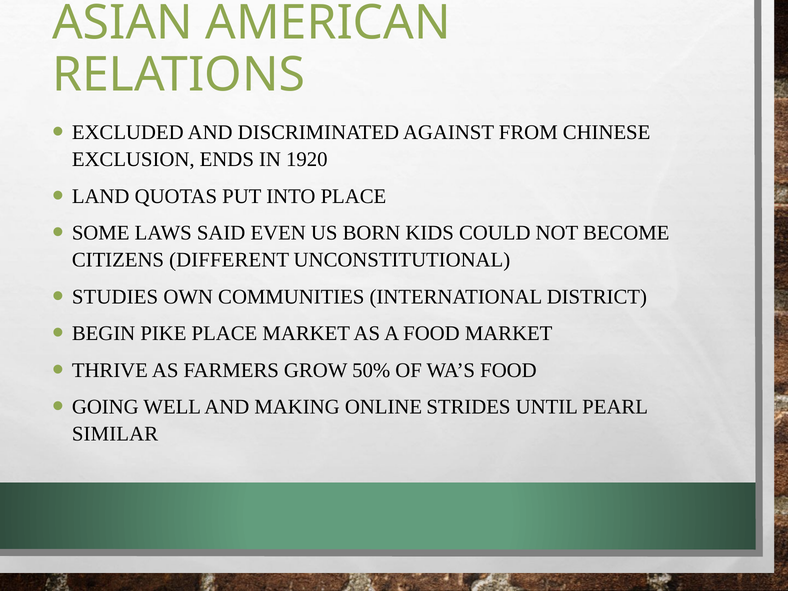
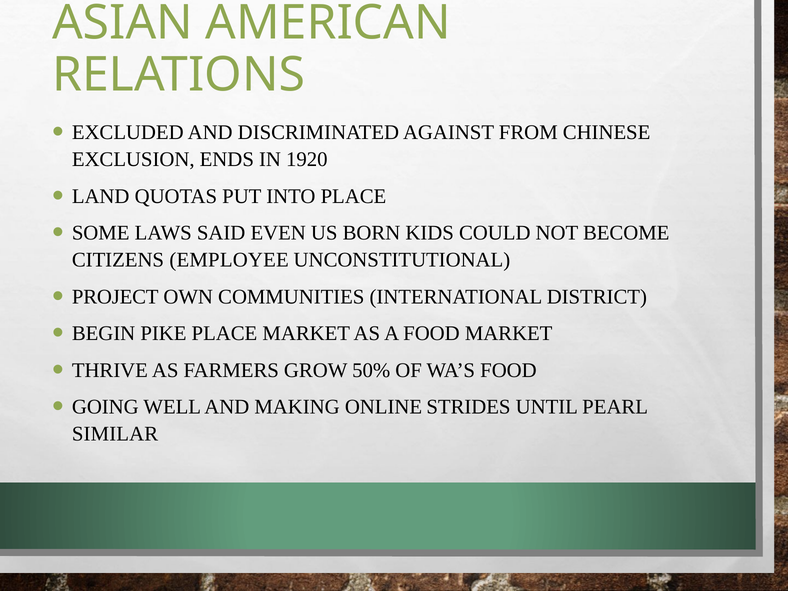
DIFFERENT: DIFFERENT -> EMPLOYEE (229, 260)
STUDIES: STUDIES -> PROJECT (115, 297)
